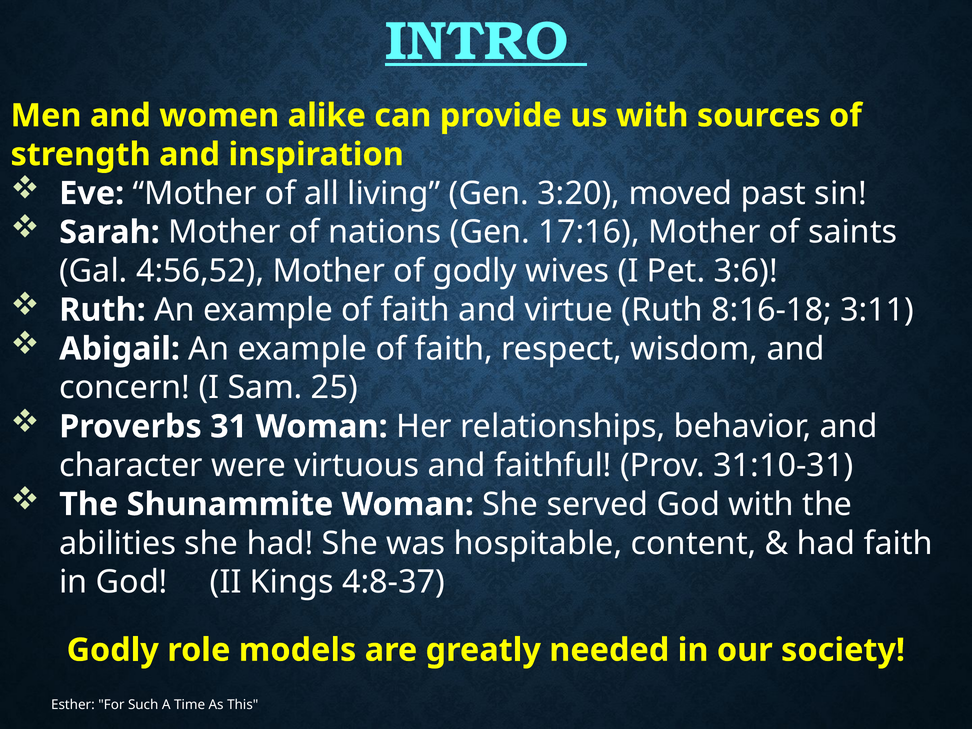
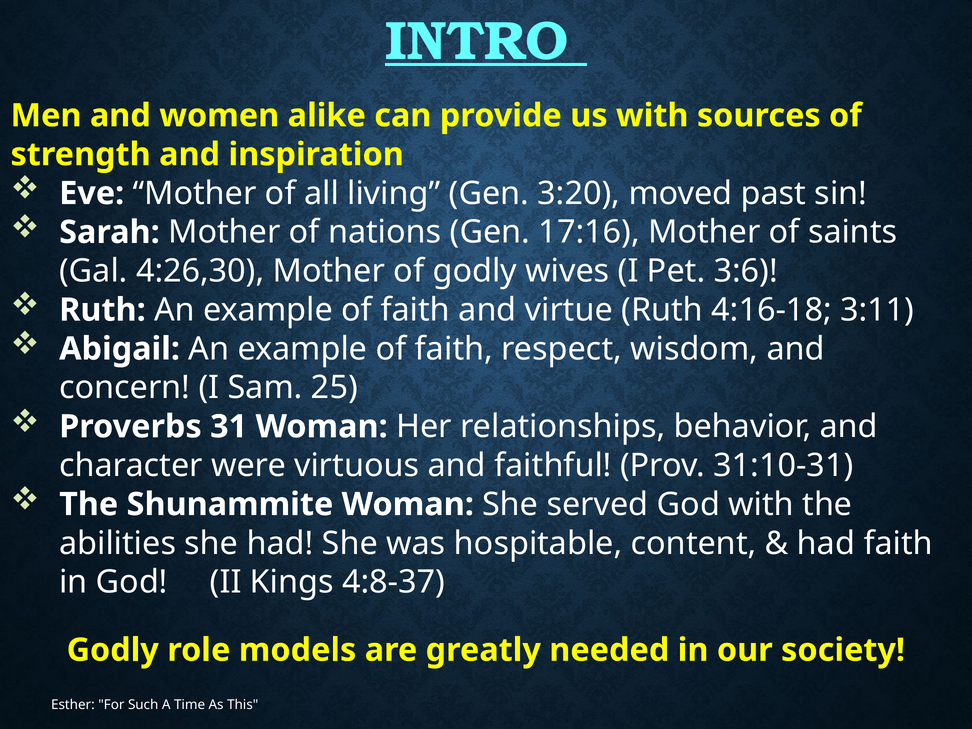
4:56,52: 4:56,52 -> 4:26,30 (200, 271)
8:16-18: 8:16-18 -> 4:16-18 (772, 310)
